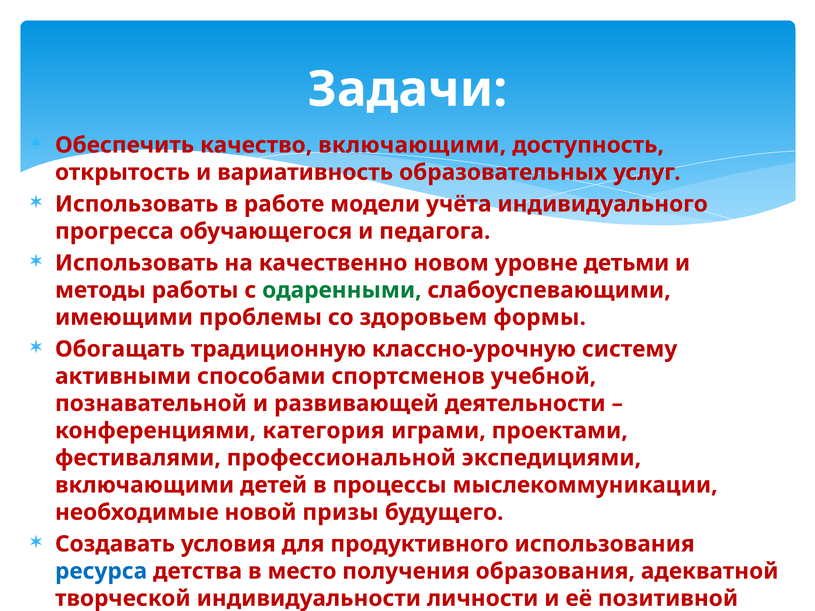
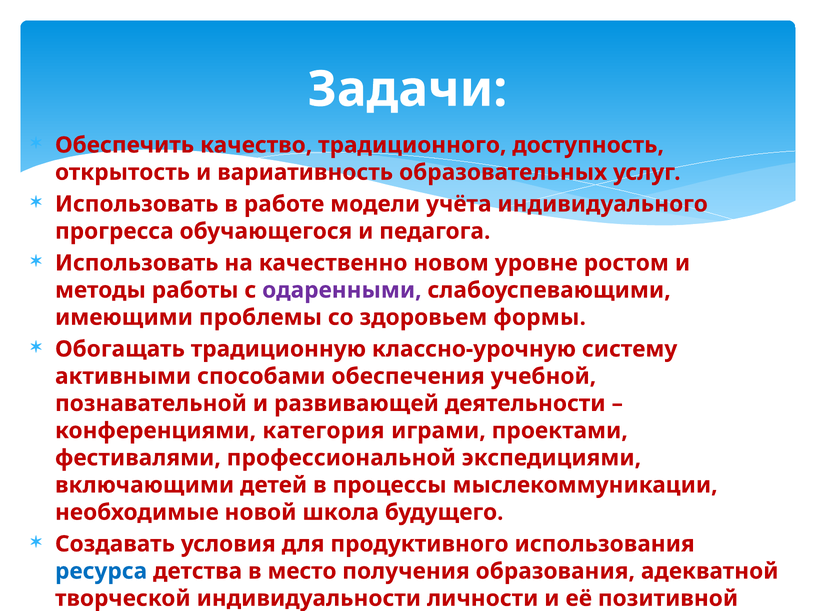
качество включающими: включающими -> традиционного (412, 145)
детьми: детьми -> ростом (626, 263)
одаренными colour: green -> purple (342, 290)
спортсменов: спортсменов -> обеспечения (408, 376)
призы: призы -> школа (341, 512)
